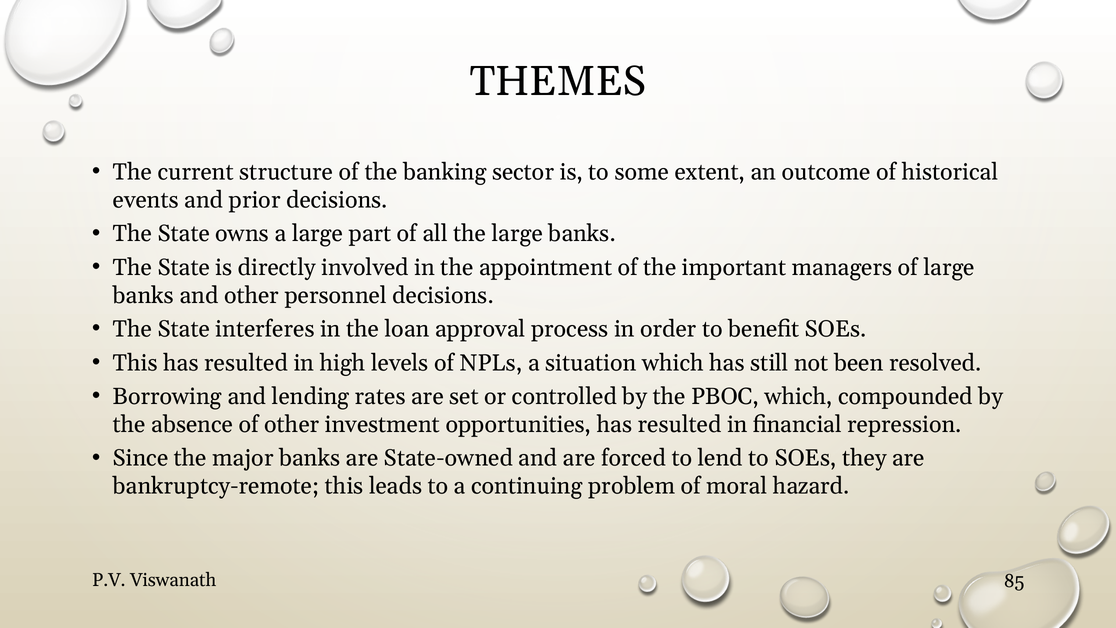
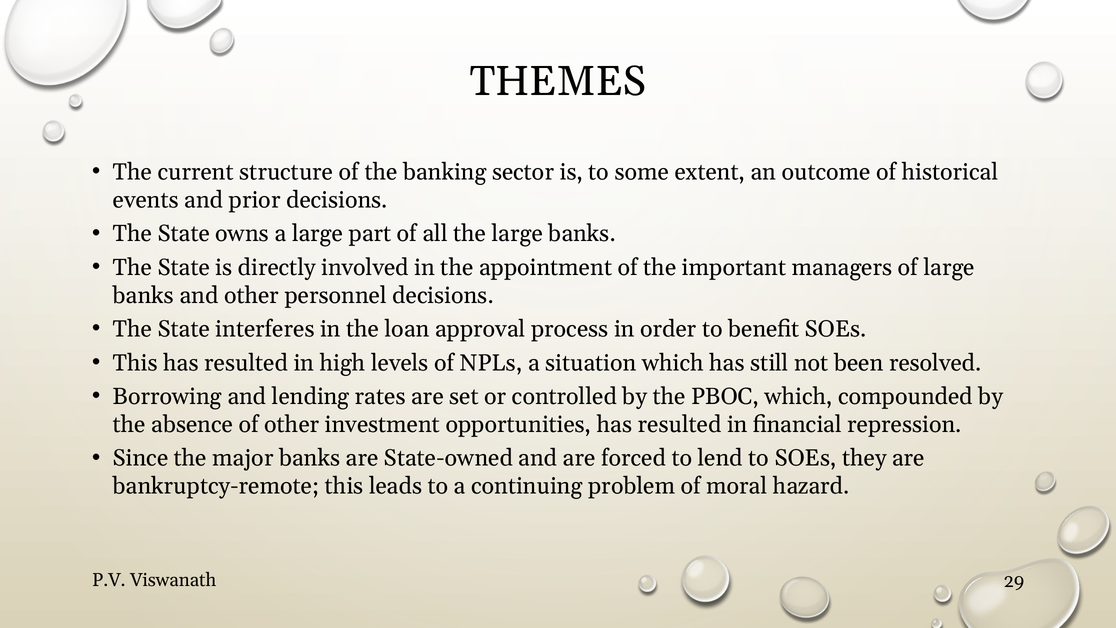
85: 85 -> 29 (1014, 581)
